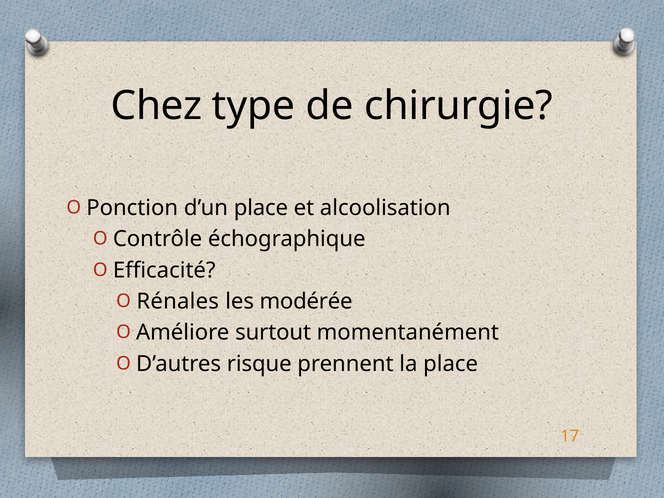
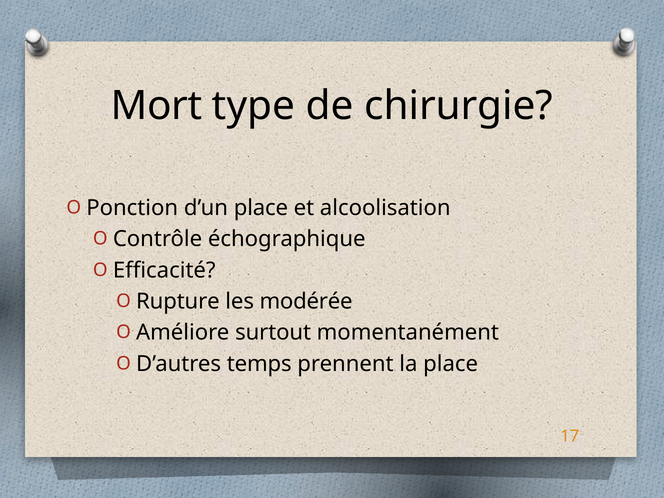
Chez: Chez -> Mort (157, 106)
Rénales: Rénales -> Rupture (178, 301)
risque: risque -> temps (259, 364)
